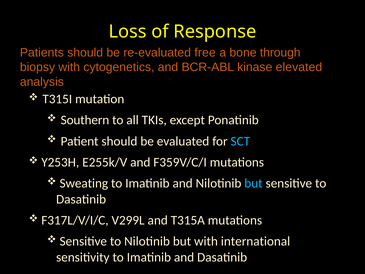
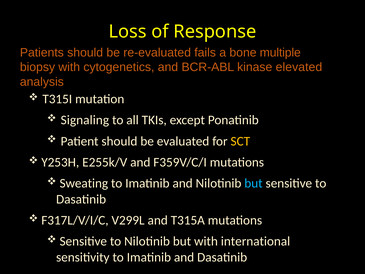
free: free -> fails (205, 53)
through: through -> multiple (280, 53)
Southern: Southern -> Signaling (85, 120)
SCT colour: light blue -> yellow (240, 141)
